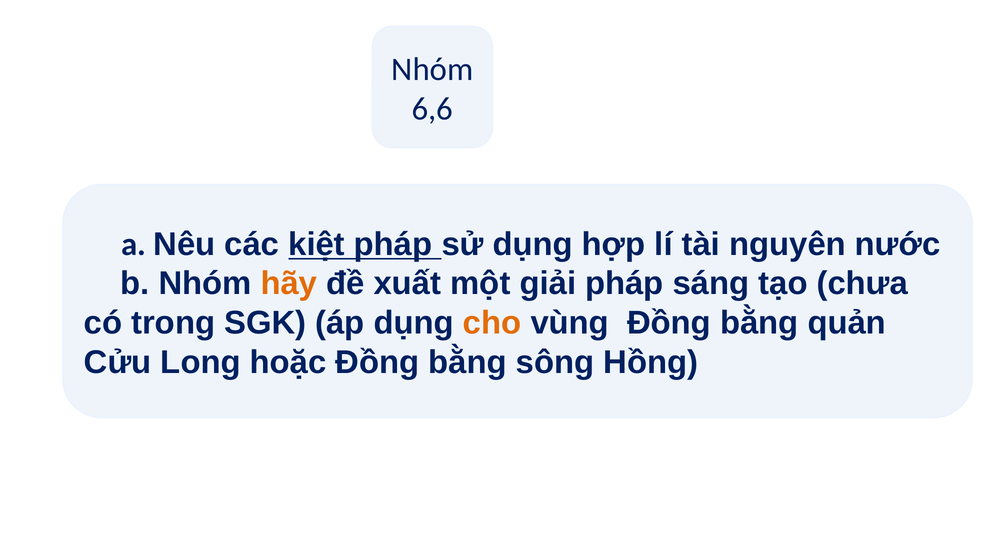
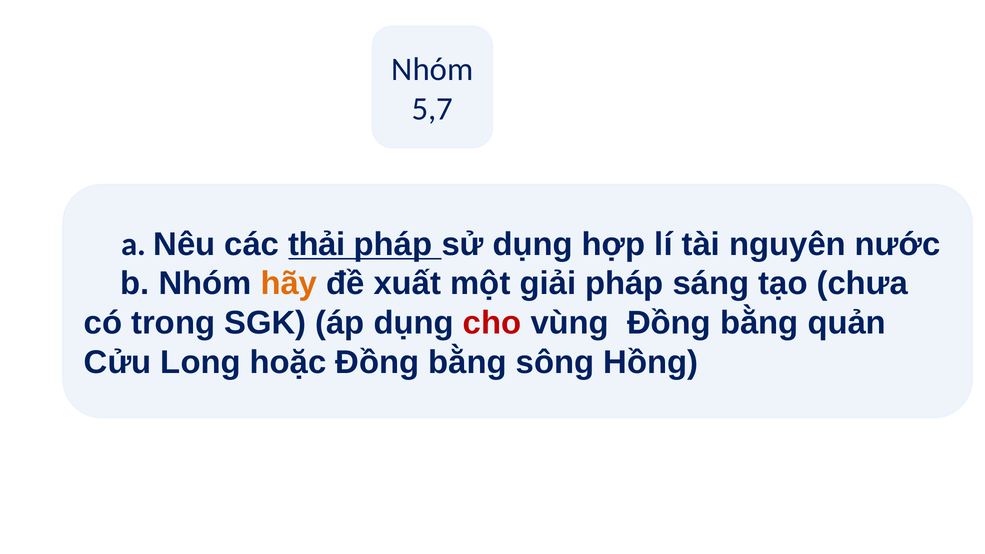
6,6: 6,6 -> 5,7 (432, 109)
kiệt: kiệt -> thải (317, 244)
cho colour: orange -> red (492, 323)
